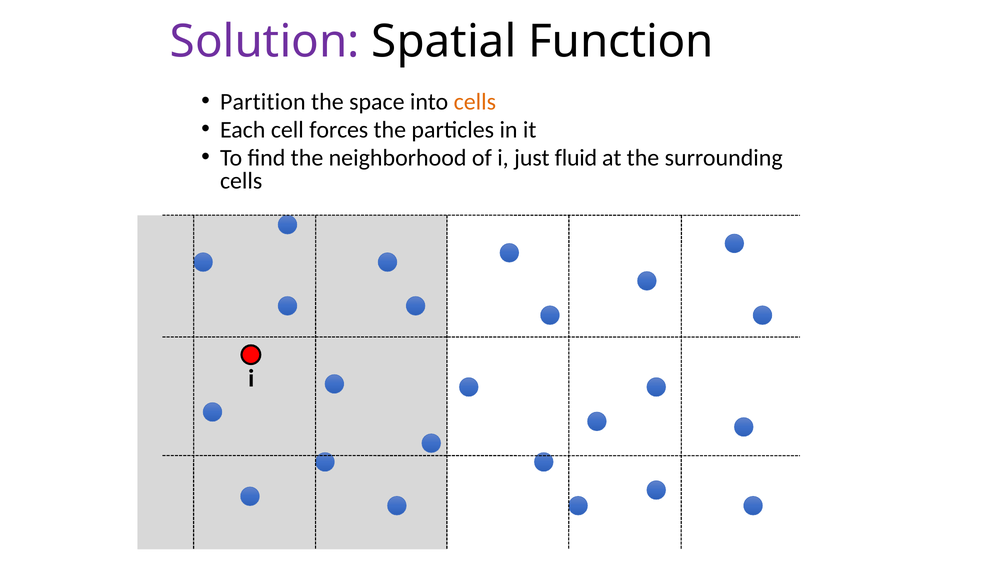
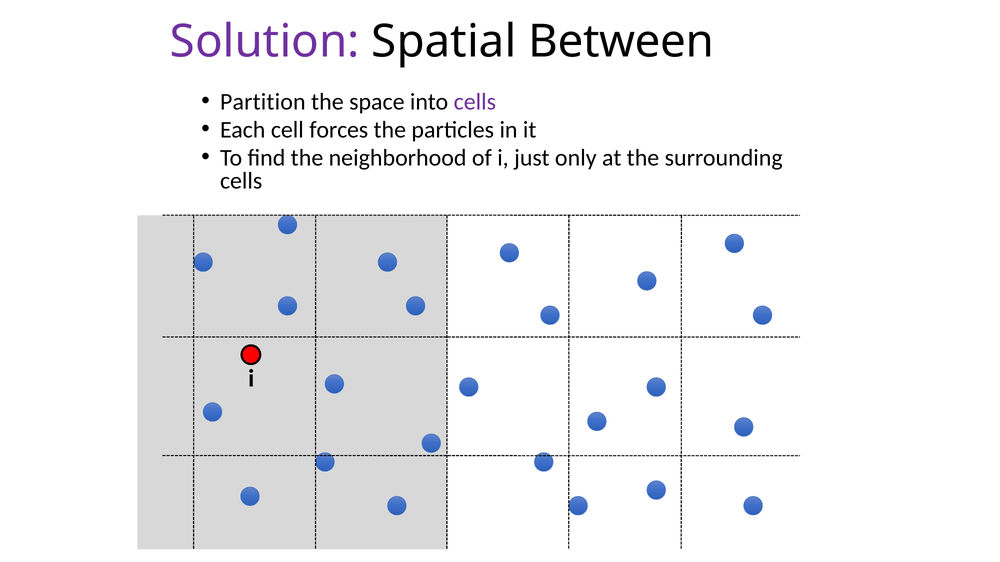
Function: Function -> Between (621, 42)
cells colour: orange -> purple (475, 102)
fluid: fluid -> only (576, 158)
